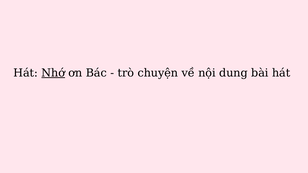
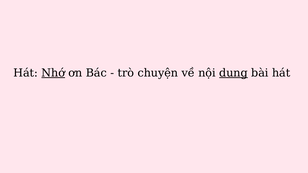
dung underline: none -> present (233, 73)
